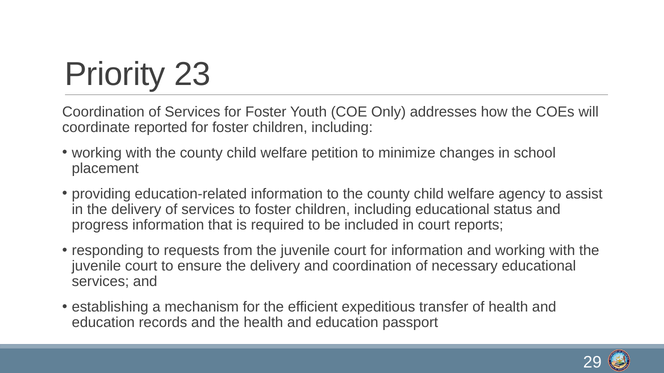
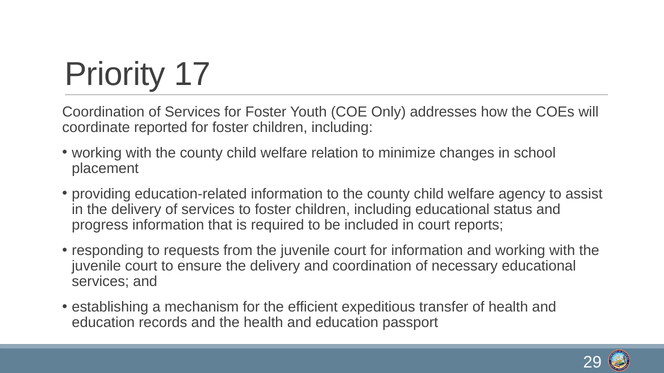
23: 23 -> 17 (192, 74)
petition: petition -> relation (335, 153)
